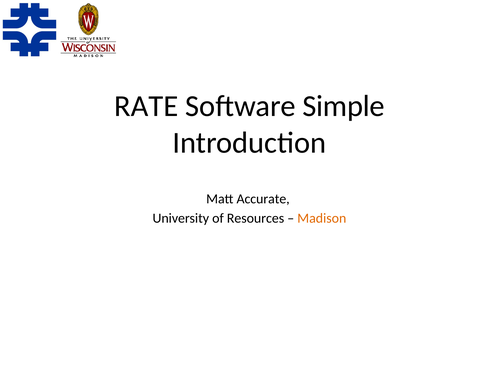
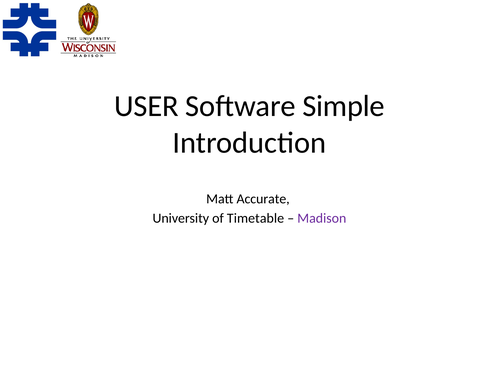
RATE: RATE -> USER (146, 106)
Resources: Resources -> Timetable (256, 218)
Madison colour: orange -> purple (322, 218)
